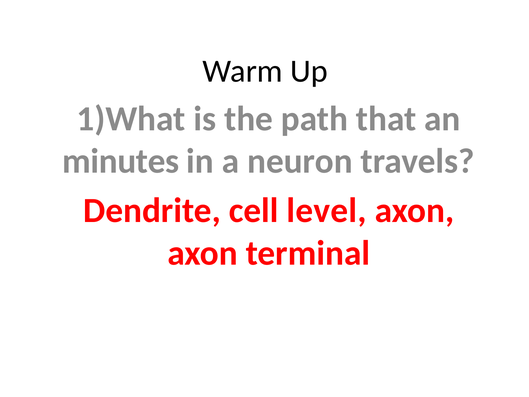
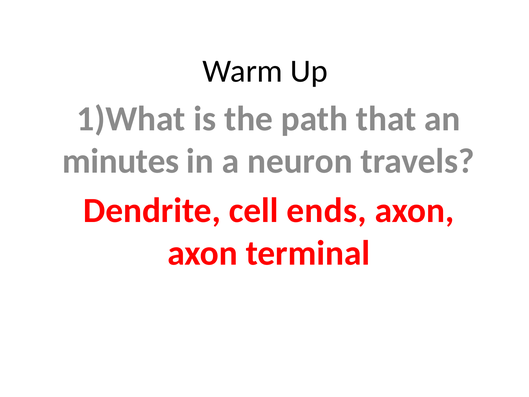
level: level -> ends (326, 211)
